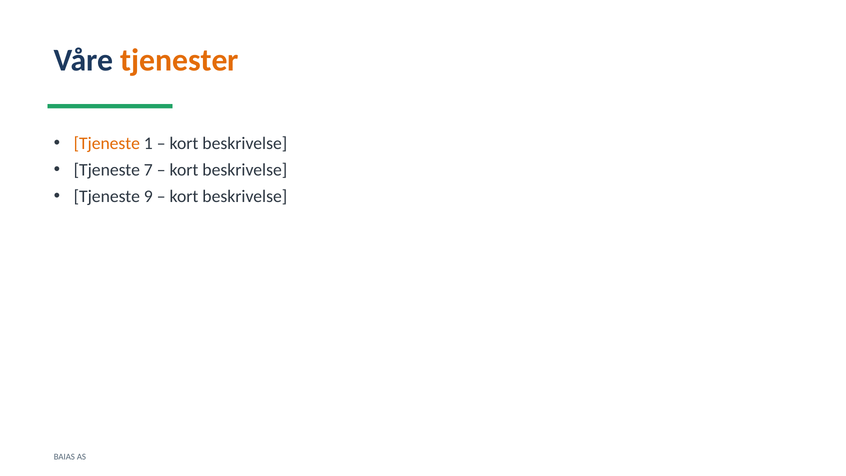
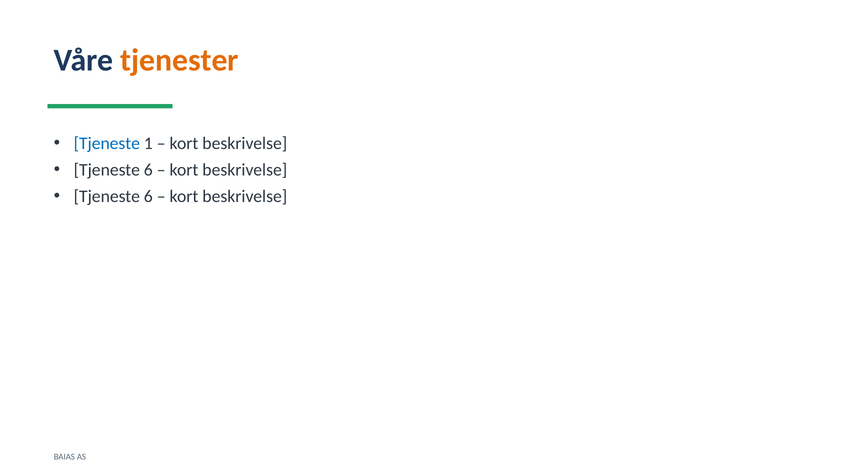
Tjeneste colour: orange -> blue (107, 143)
7: 7 -> 6 (148, 170)
9: 9 -> 6 (148, 196)
